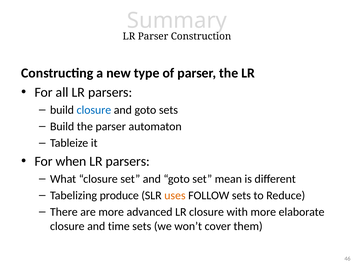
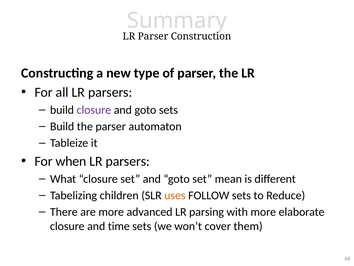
closure colour: blue -> purple (94, 110)
produce: produce -> children (119, 195)
LR closure: closure -> parsing (207, 212)
